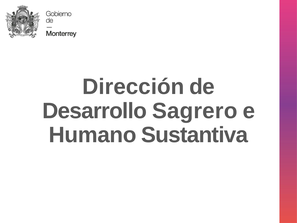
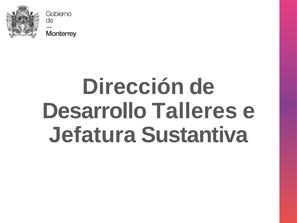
Sagrero: Sagrero -> Talleres (195, 111)
Humano: Humano -> Jefatura (92, 135)
